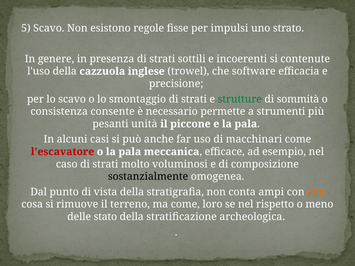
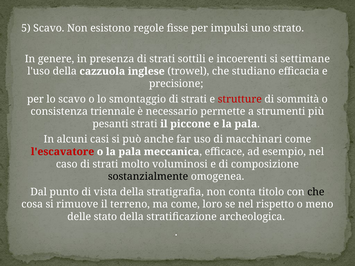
contenute: contenute -> settimane (305, 59)
software: software -> studiano (254, 71)
strutture colour: green -> red (240, 99)
consente: consente -> triennale (113, 112)
pesanti unità: unità -> strati (144, 124)
ampi: ampi -> titolo (271, 192)
che colour: orange -> black (316, 192)
